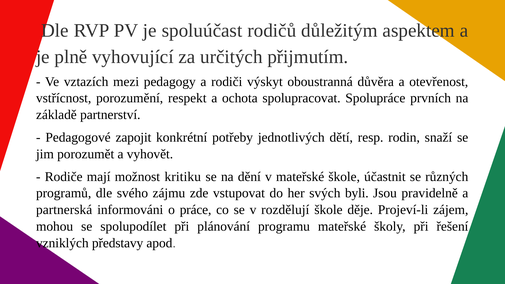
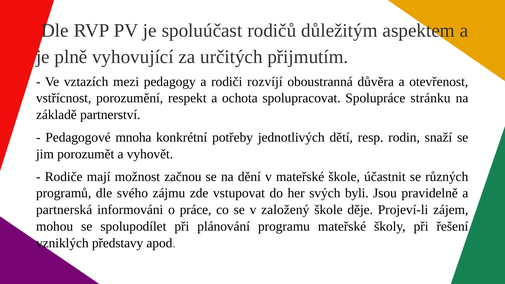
výskyt: výskyt -> rozvíjí (265, 82)
prvních: prvních -> stránku (431, 98)
zapojit: zapojit -> mnoha (133, 137)
kritiku: kritiku -> začnou (183, 177)
rozdělují: rozdělují -> založený (285, 210)
